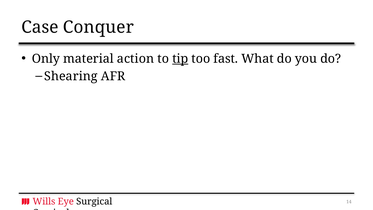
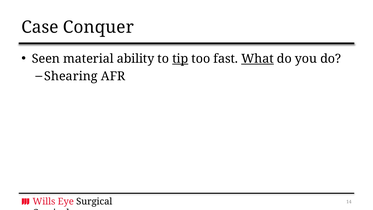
Only: Only -> Seen (46, 59)
action: action -> ability (136, 59)
What underline: none -> present (258, 59)
